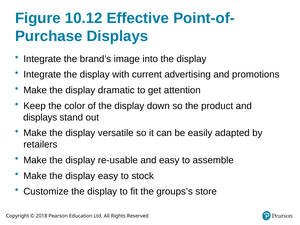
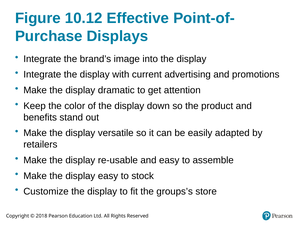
displays: displays -> benefits (40, 117)
